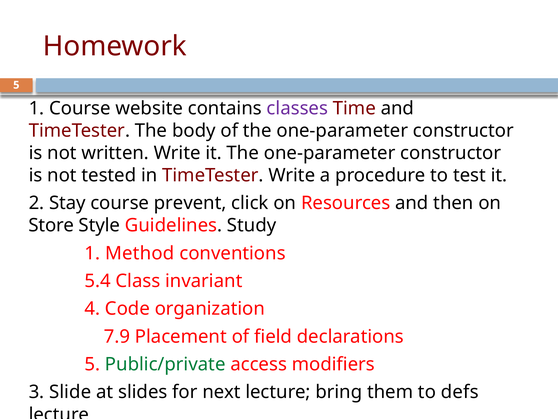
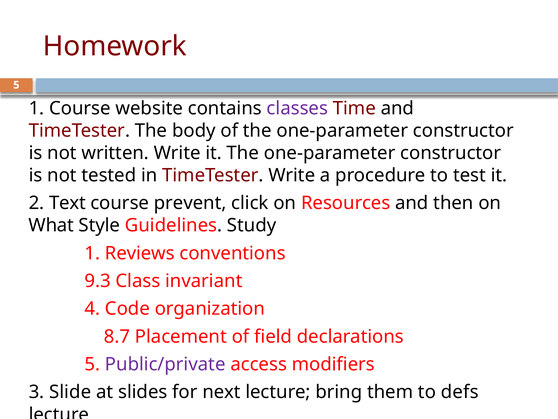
Stay: Stay -> Text (67, 203)
Store: Store -> What (51, 225)
Method: Method -> Reviews (140, 253)
5.4: 5.4 -> 9.3 (98, 281)
7.9: 7.9 -> 8.7 (117, 336)
Public/private colour: green -> purple (165, 364)
